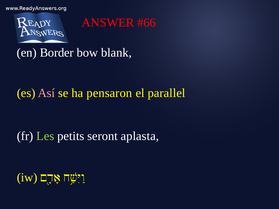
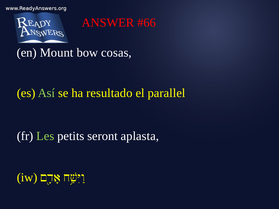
Border: Border -> Mount (57, 53)
blank: blank -> cosas (116, 53)
Así colour: pink -> light green (46, 93)
pensaron: pensaron -> resultado (109, 93)
